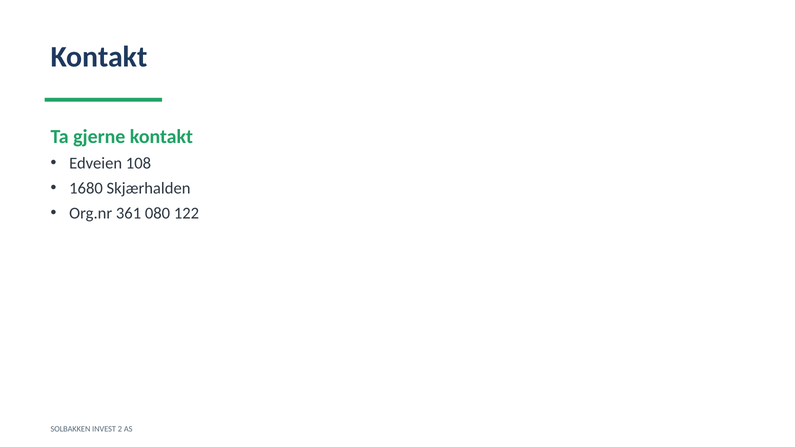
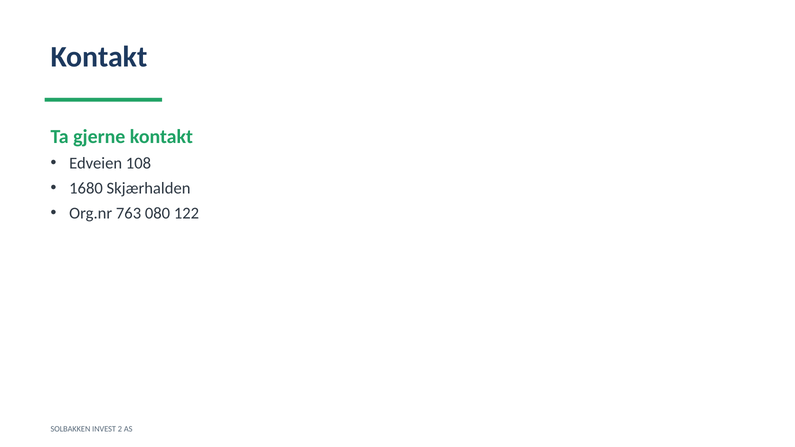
361: 361 -> 763 (129, 213)
